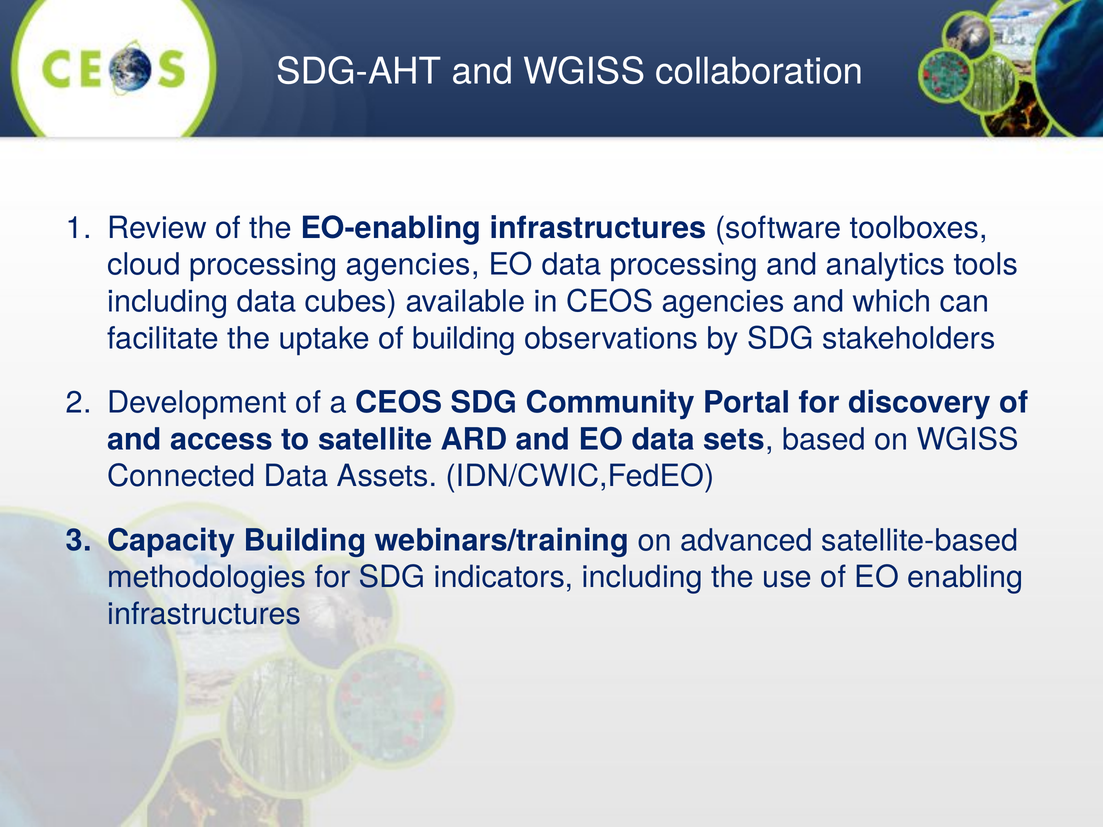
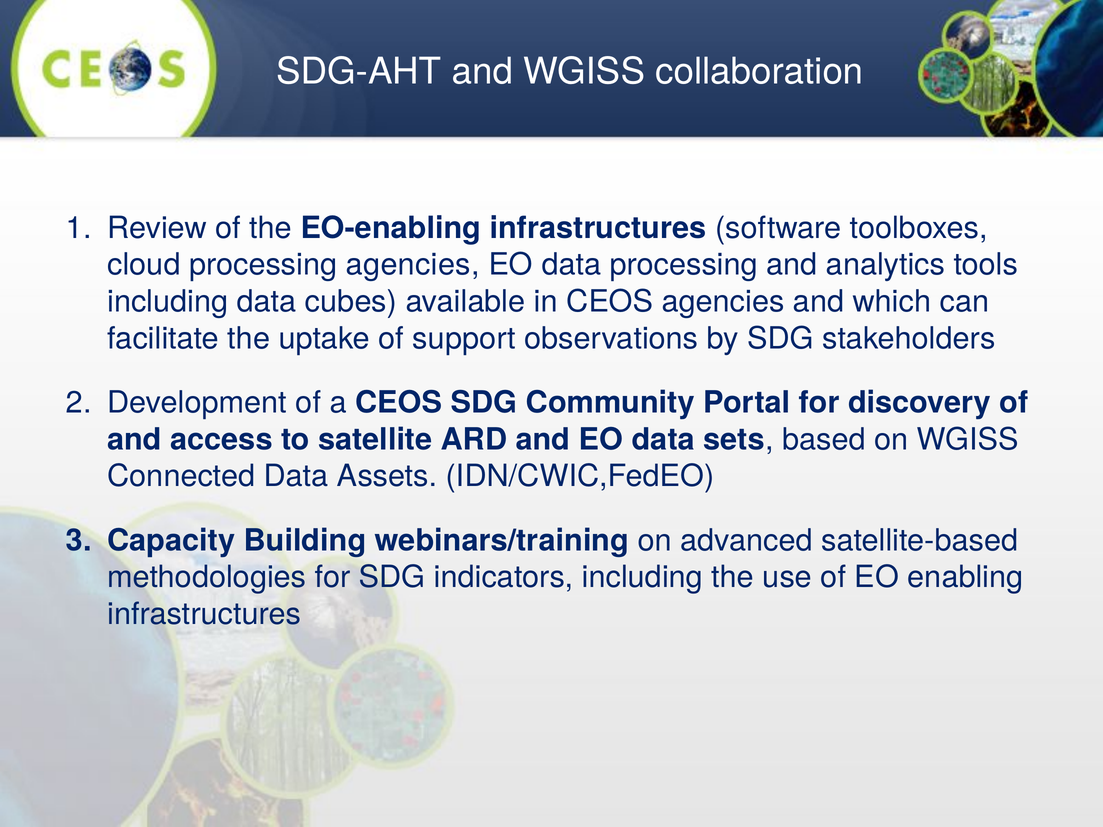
of building: building -> support (464, 338)
